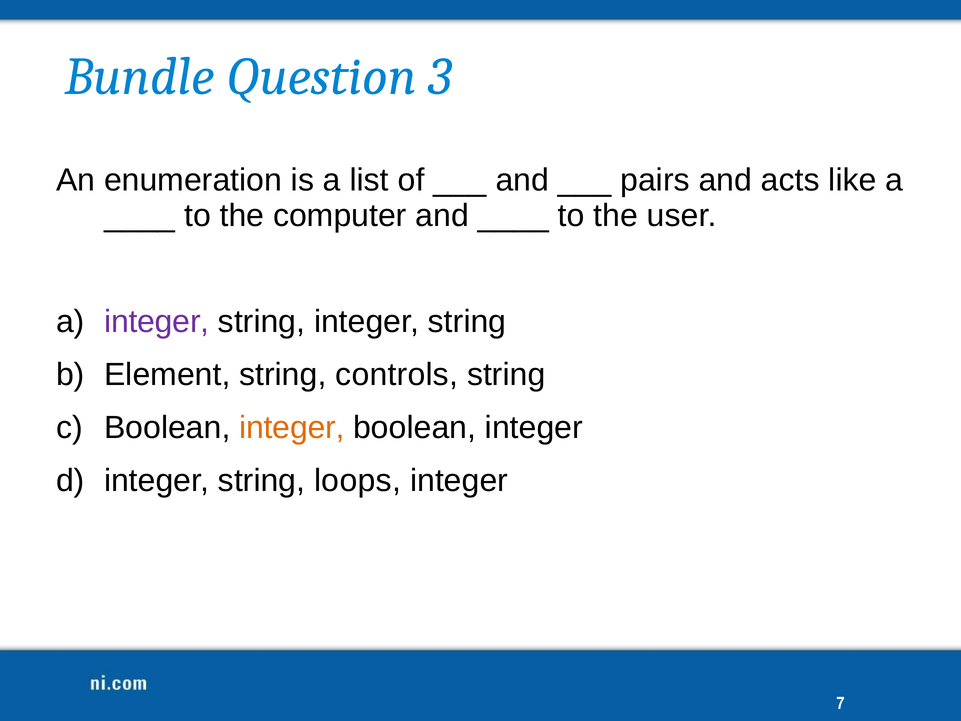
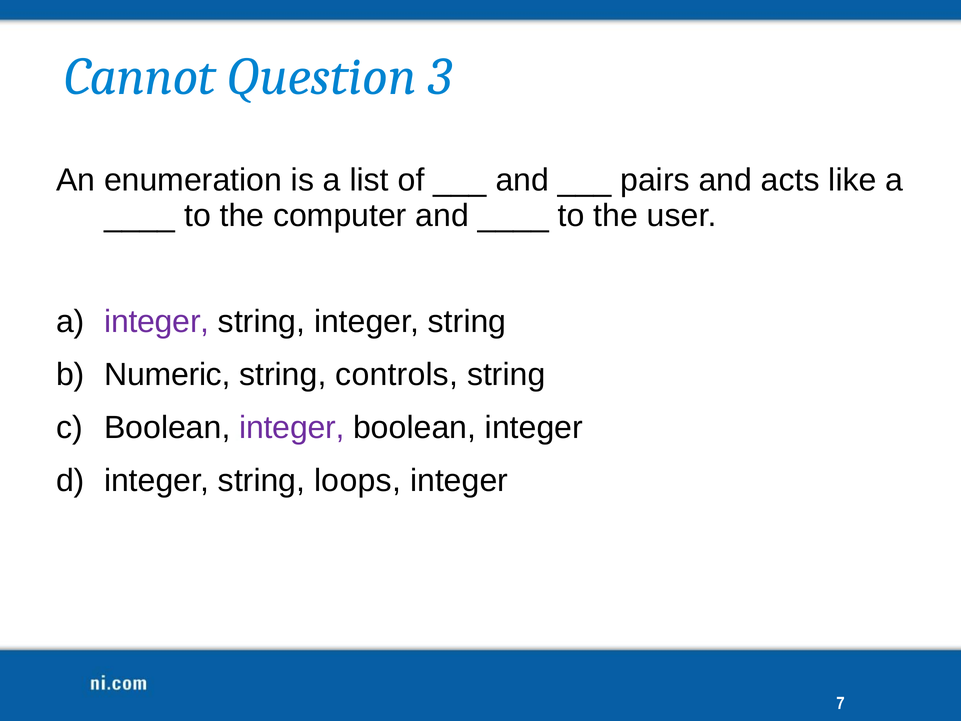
Bundle: Bundle -> Cannot (140, 77)
Element: Element -> Numeric (167, 375)
integer colour: orange -> purple (292, 428)
